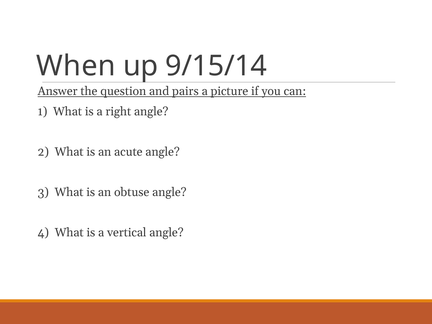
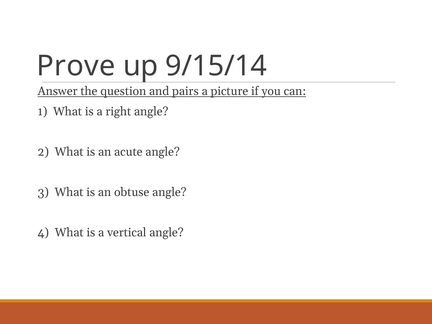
When: When -> Prove (76, 66)
